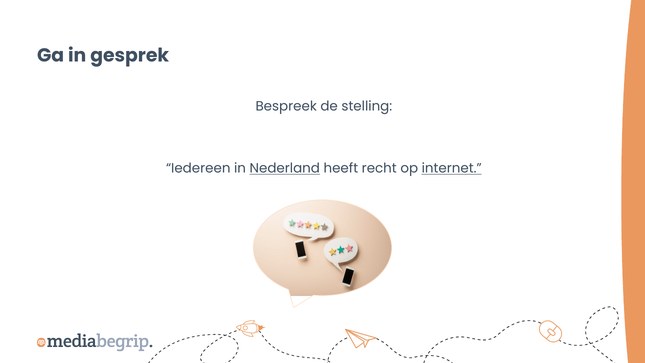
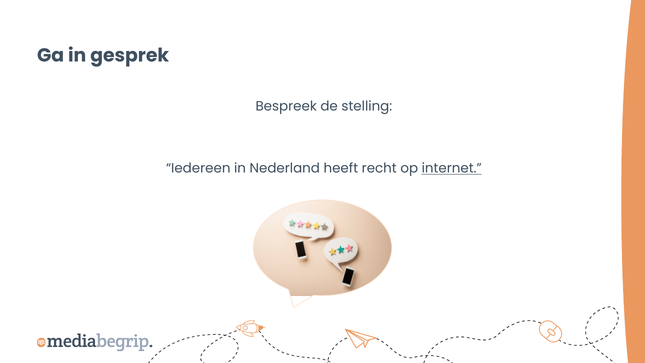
Nederland underline: present -> none (285, 168)
